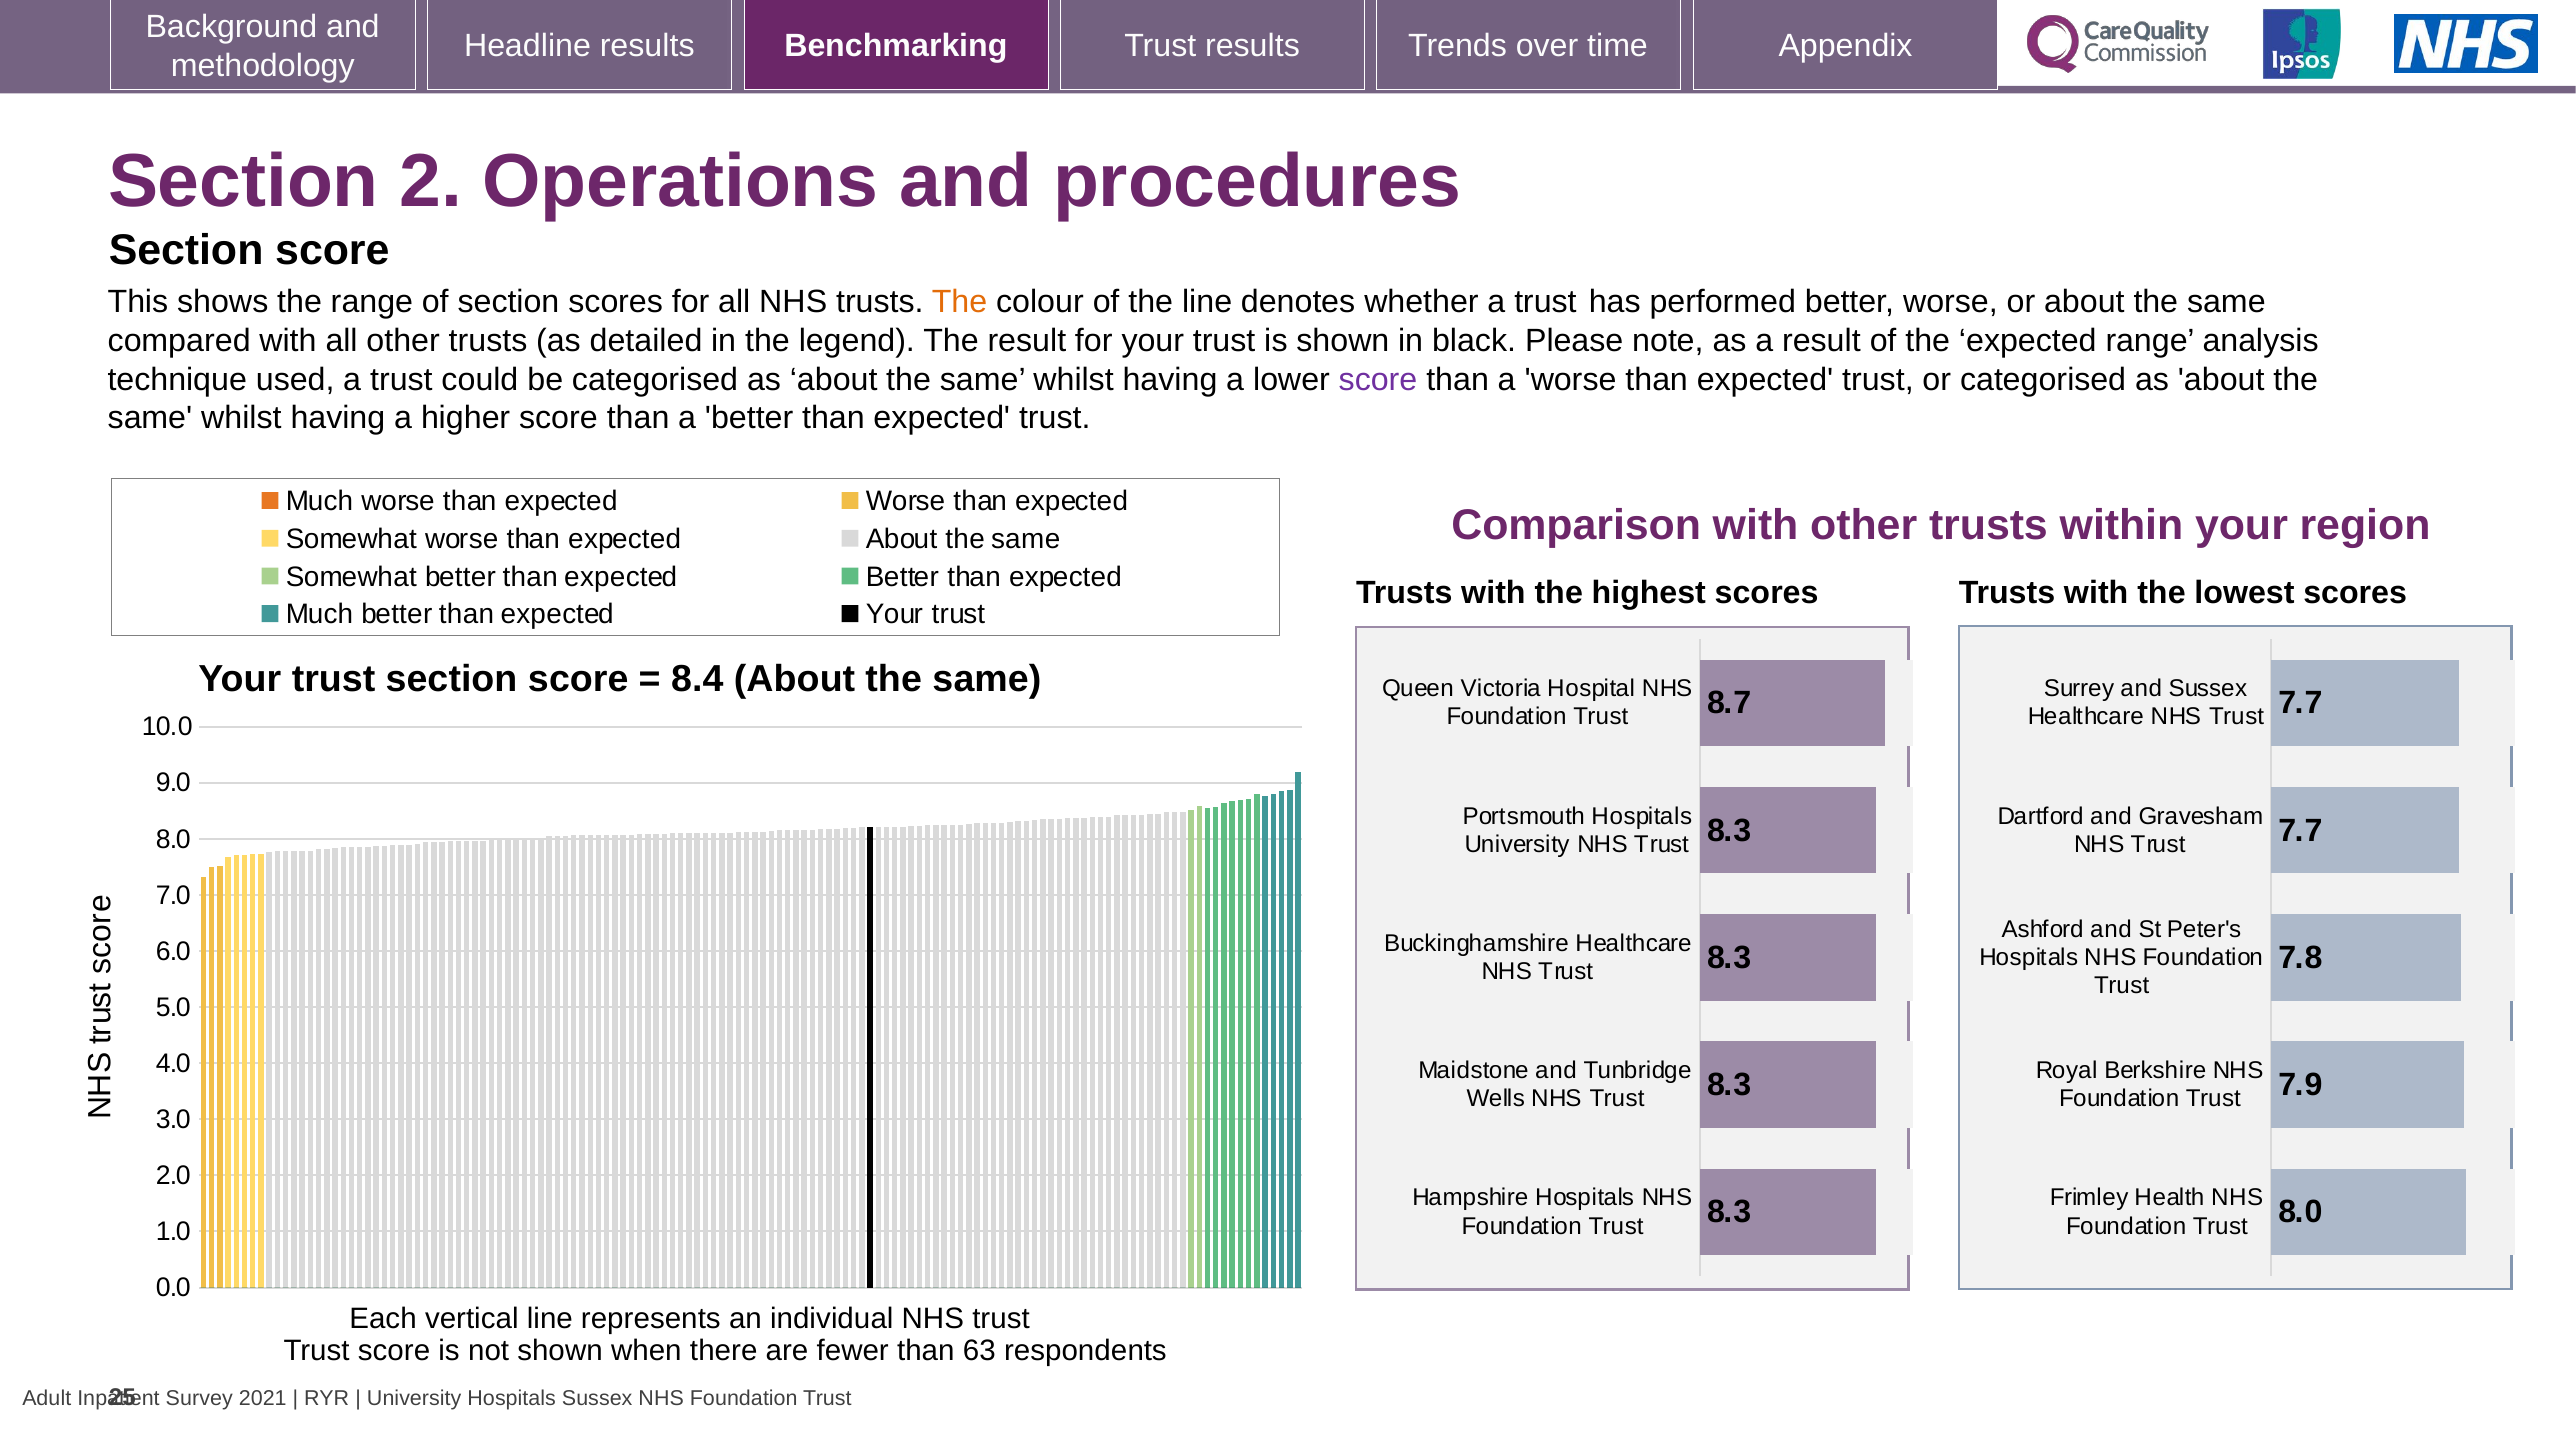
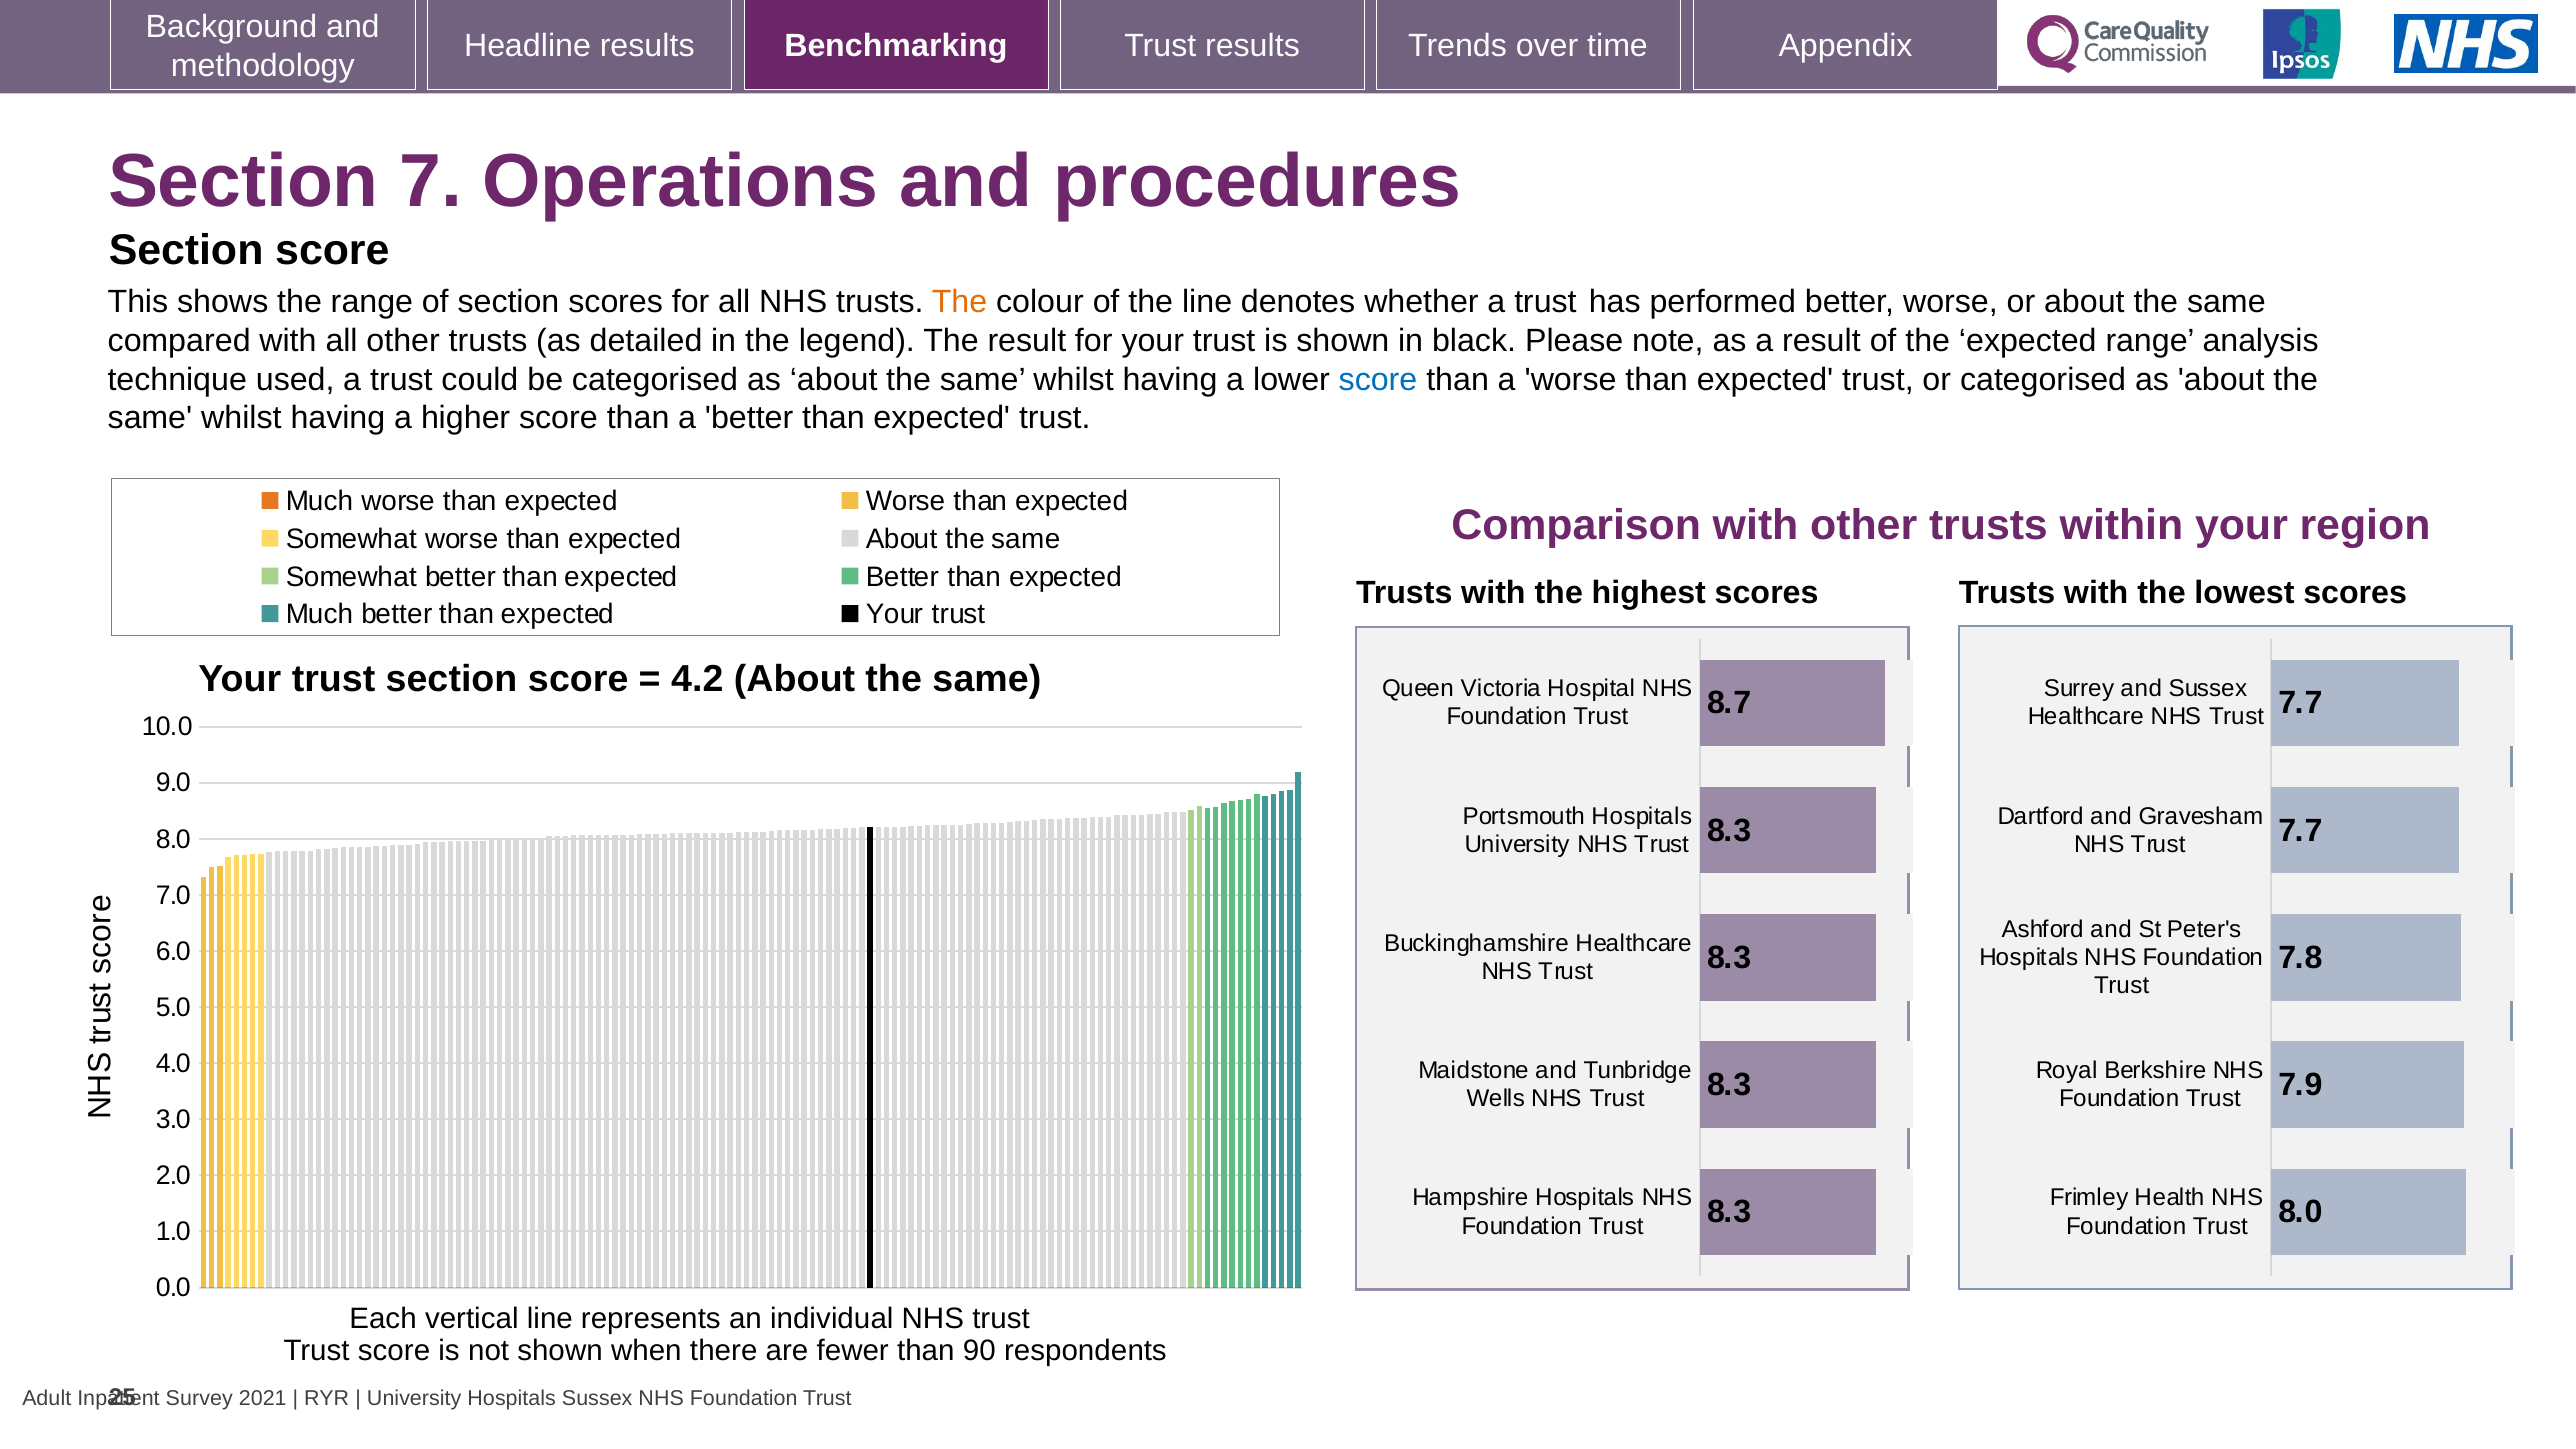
2: 2 -> 7 (431, 182)
score colour: purple -> blue (1378, 380)
8.4: 8.4 -> 4.2 (697, 679)
63: 63 -> 90 (979, 1350)
